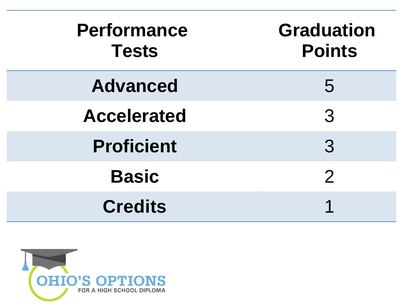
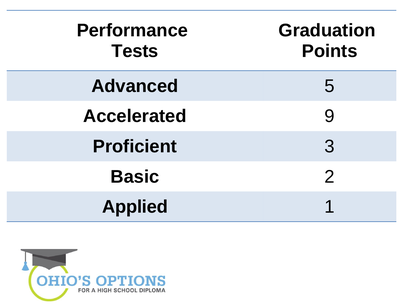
Accelerated 3: 3 -> 9 (330, 116)
Credits: Credits -> Applied (135, 207)
